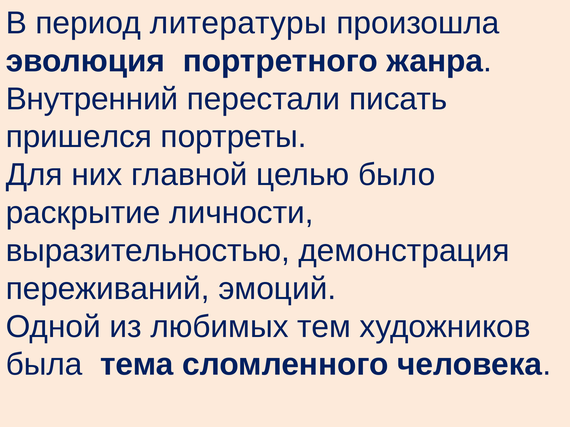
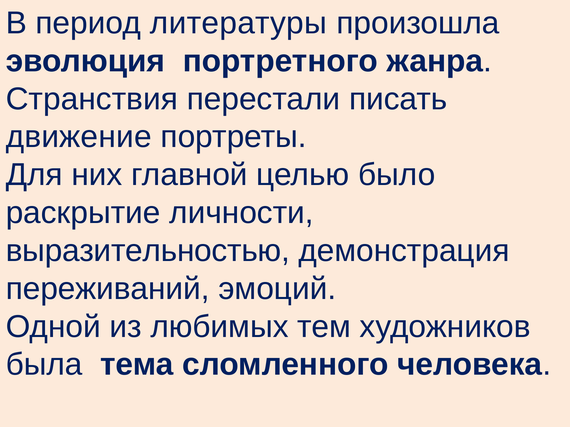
Внутренний: Внутренний -> Странствия (92, 99)
пришелся: пришелся -> движение (79, 137)
